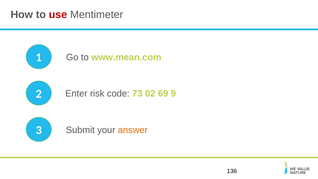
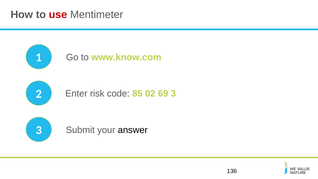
www.mean.com: www.mean.com -> www.know.com (126, 57)
73: 73 -> 85 (137, 94)
69 9: 9 -> 3 (173, 94)
answer colour: orange -> black (133, 130)
